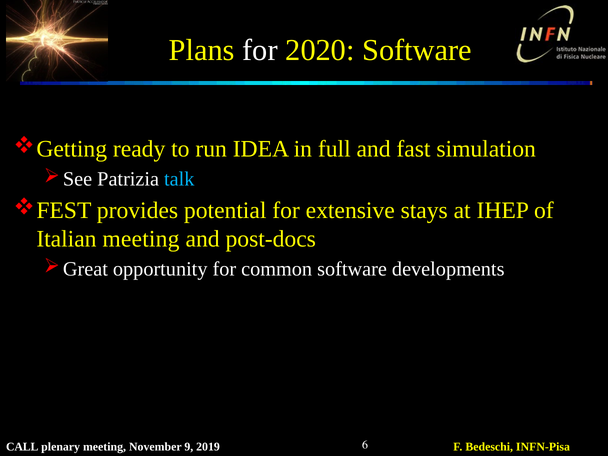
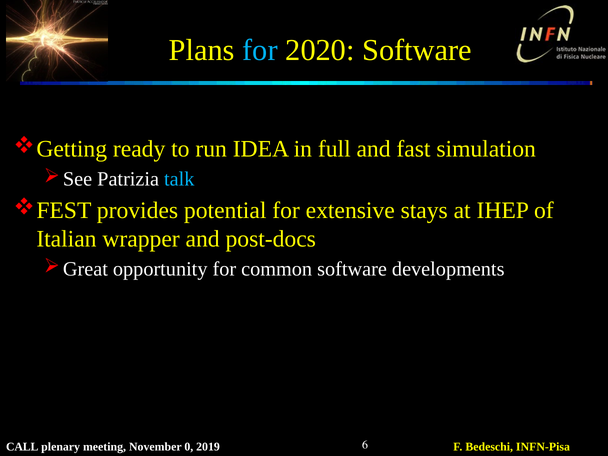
for colour: white -> light blue (260, 50)
Italian meeting: meeting -> wrapper (141, 239)
9: 9 -> 0 (189, 447)
